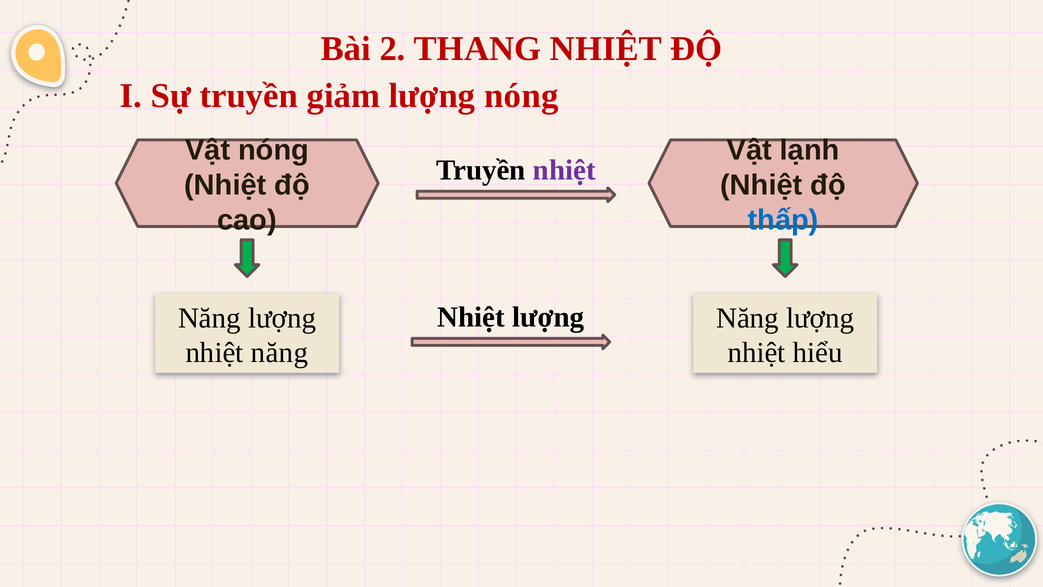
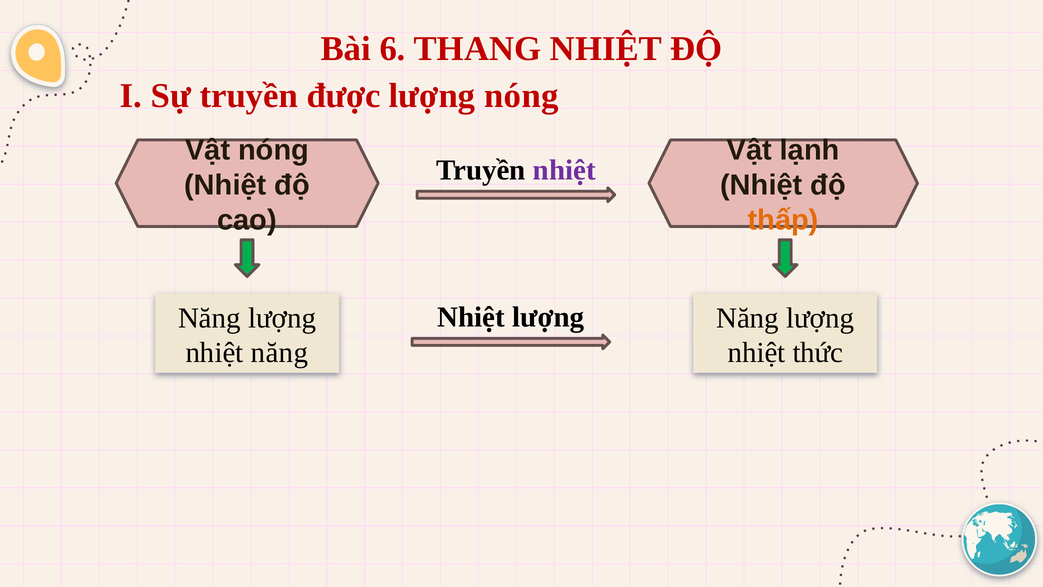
2: 2 -> 6 (393, 49)
giảm: giảm -> được (344, 96)
thấp colour: blue -> orange (783, 220)
hiểu: hiểu -> thức (818, 353)
